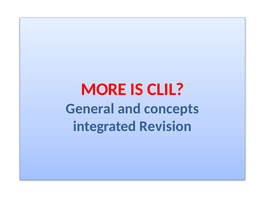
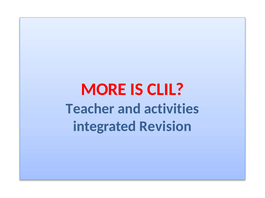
General: General -> Teacher (90, 109)
concepts: concepts -> activities (172, 109)
